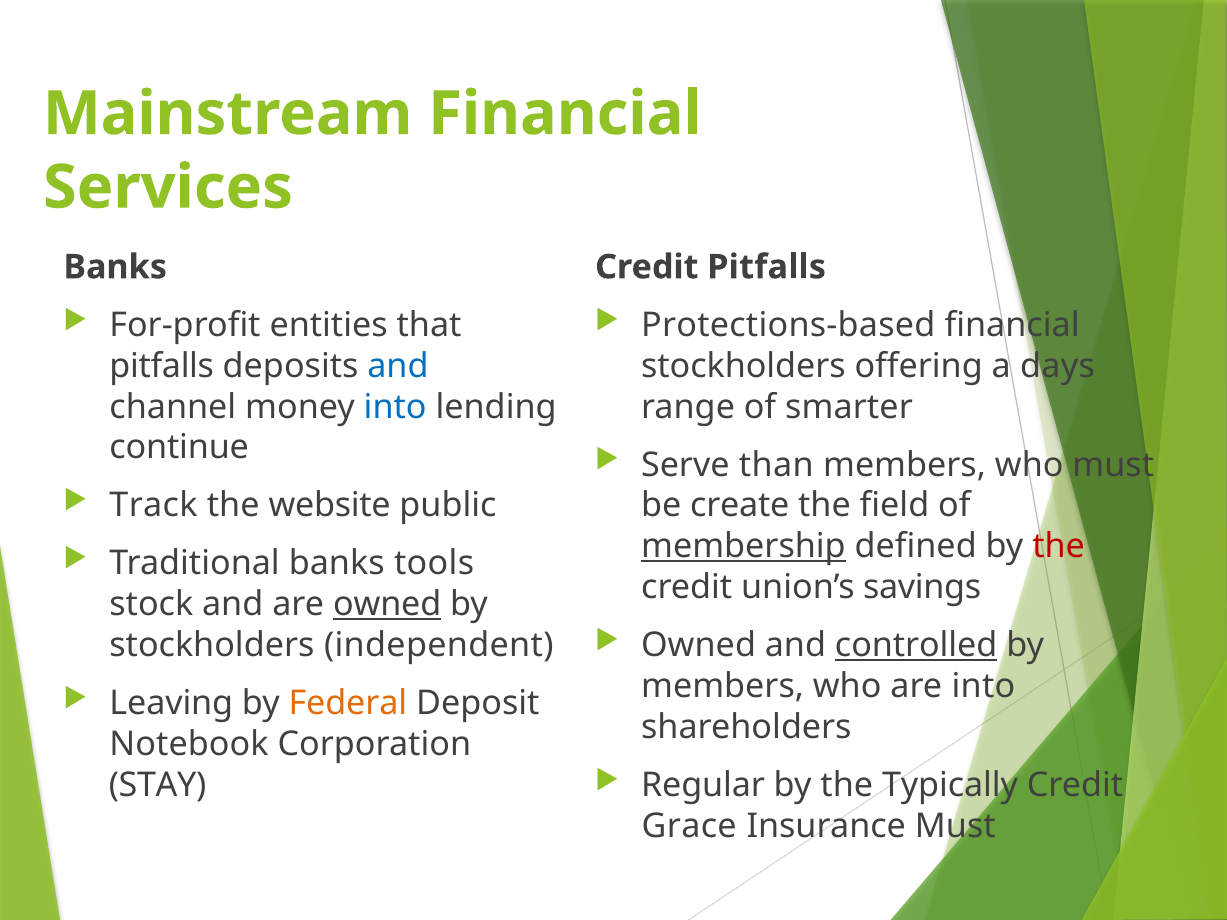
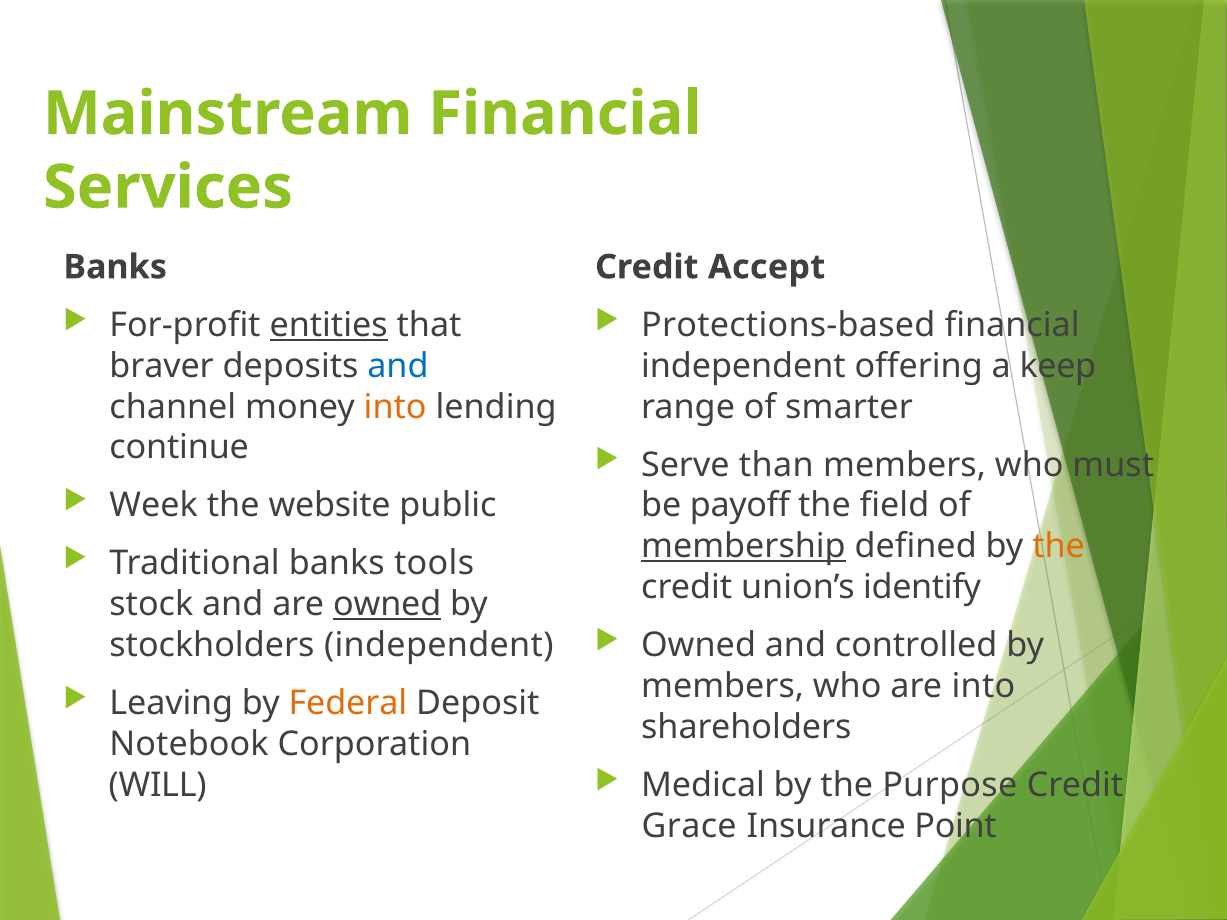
Credit Pitfalls: Pitfalls -> Accept (767, 267)
entities underline: none -> present (329, 325)
pitfalls: pitfalls -> braver (162, 366)
stockholders: stockholders -> independent (743, 366)
days: days -> keep (1058, 366)
into colour: blue -> orange (395, 407)
Track: Track -> Week (154, 506)
create: create -> payoff (740, 506)
the colour: red -> orange (1059, 547)
savings: savings -> identify (922, 588)
controlled underline: present -> none (916, 646)
Regular: Regular -> Medical (703, 785)
Typically: Typically -> Purpose (950, 785)
STAY: STAY -> WILL (158, 785)
Insurance Must: Must -> Point (956, 826)
